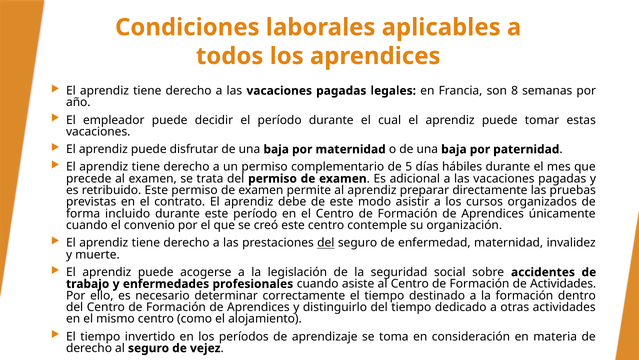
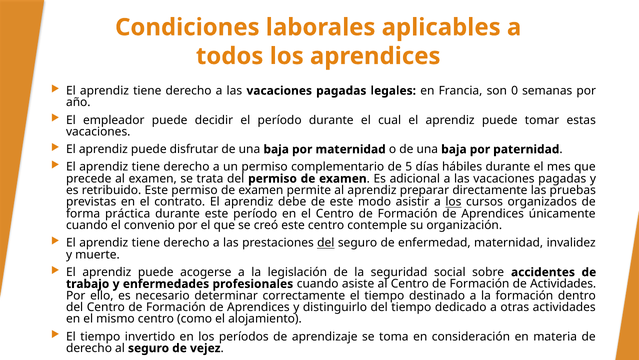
8: 8 -> 0 (515, 91)
los underline: none -> present (453, 202)
incluido: incluido -> práctica (128, 213)
